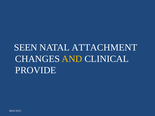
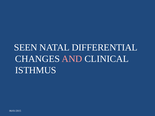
ATTACHMENT: ATTACHMENT -> DIFFERENTIAL (105, 48)
AND colour: yellow -> pink (72, 59)
PROVIDE: PROVIDE -> ISTHMUS (36, 70)
